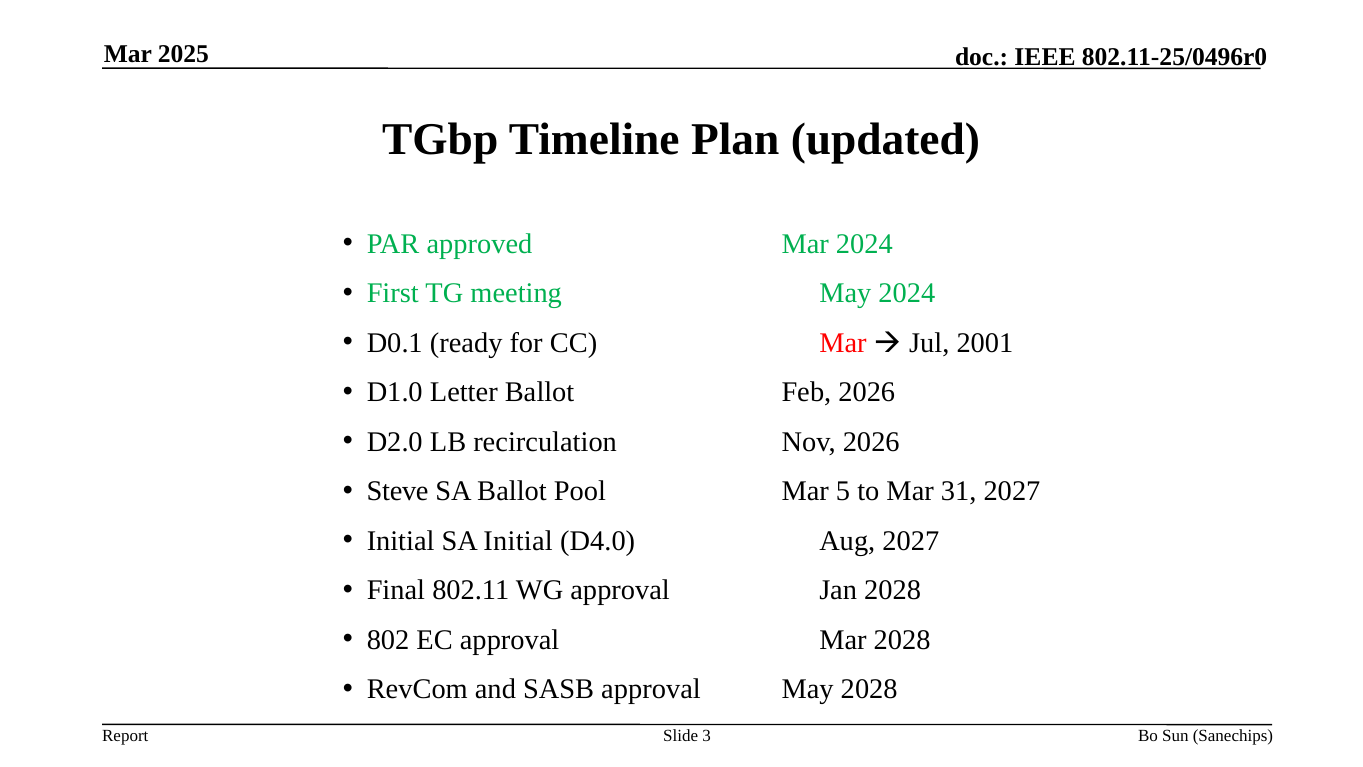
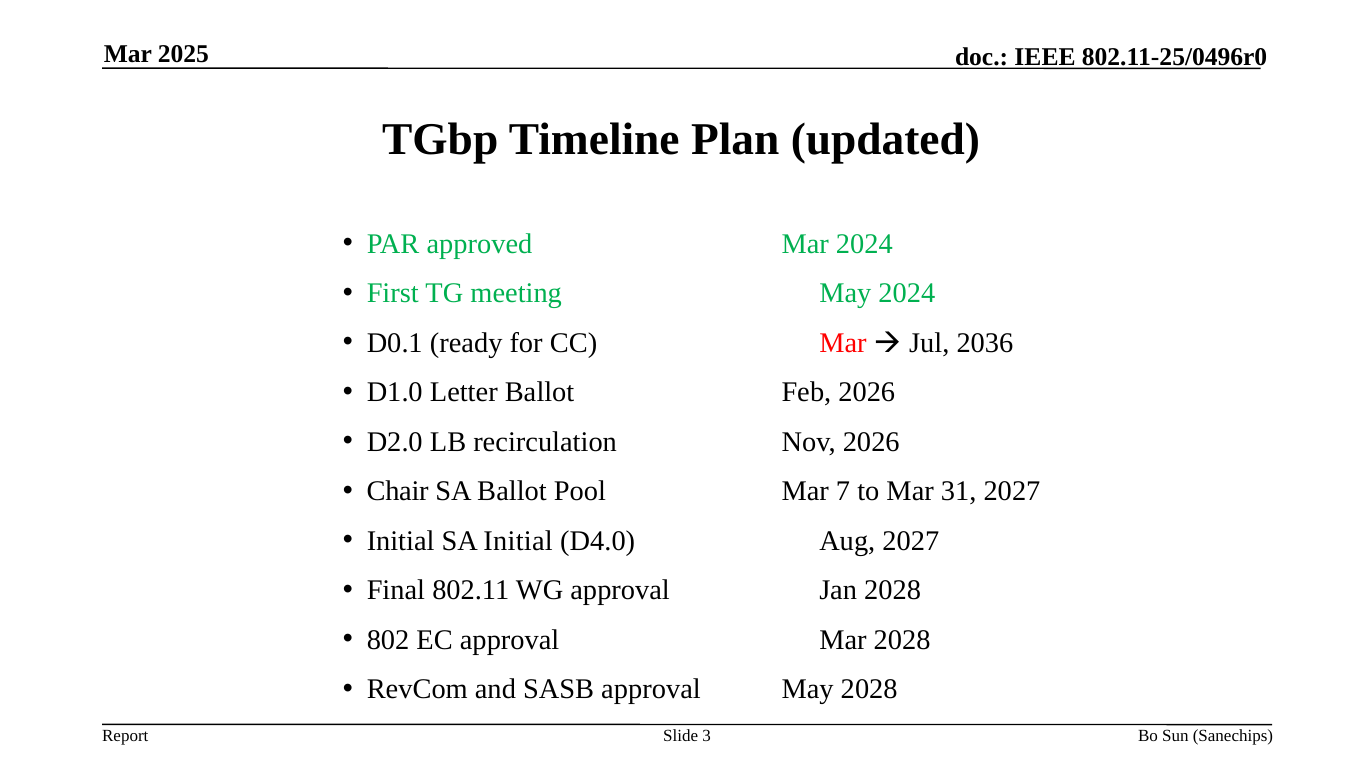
2001: 2001 -> 2036 (985, 343)
Steve: Steve -> Chair (398, 491)
5: 5 -> 7 (843, 491)
